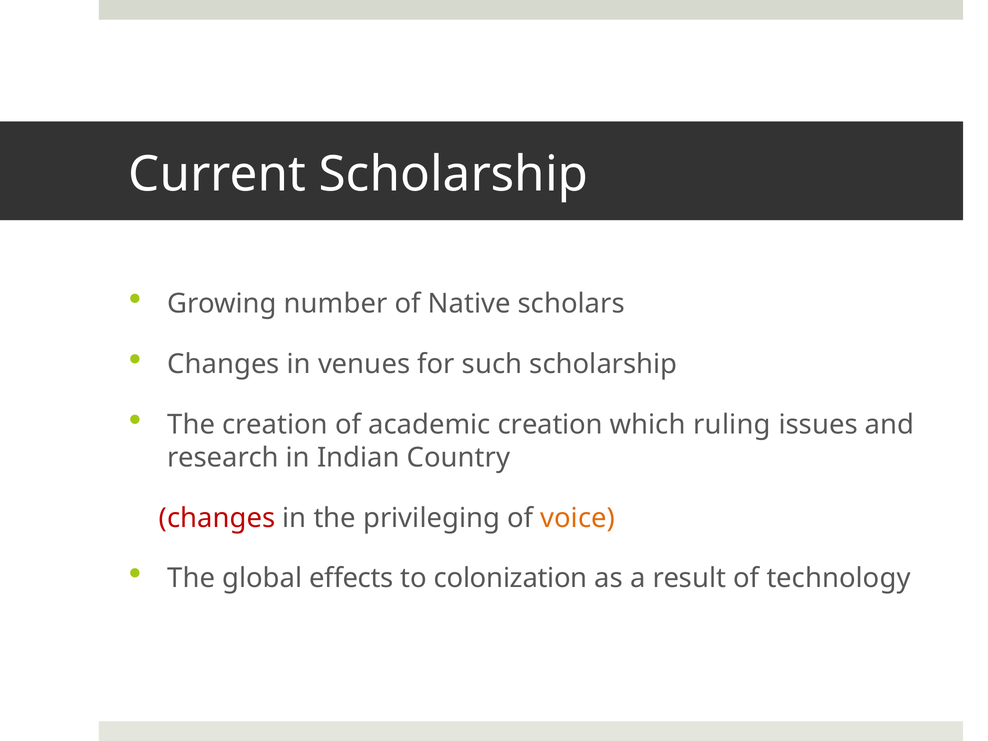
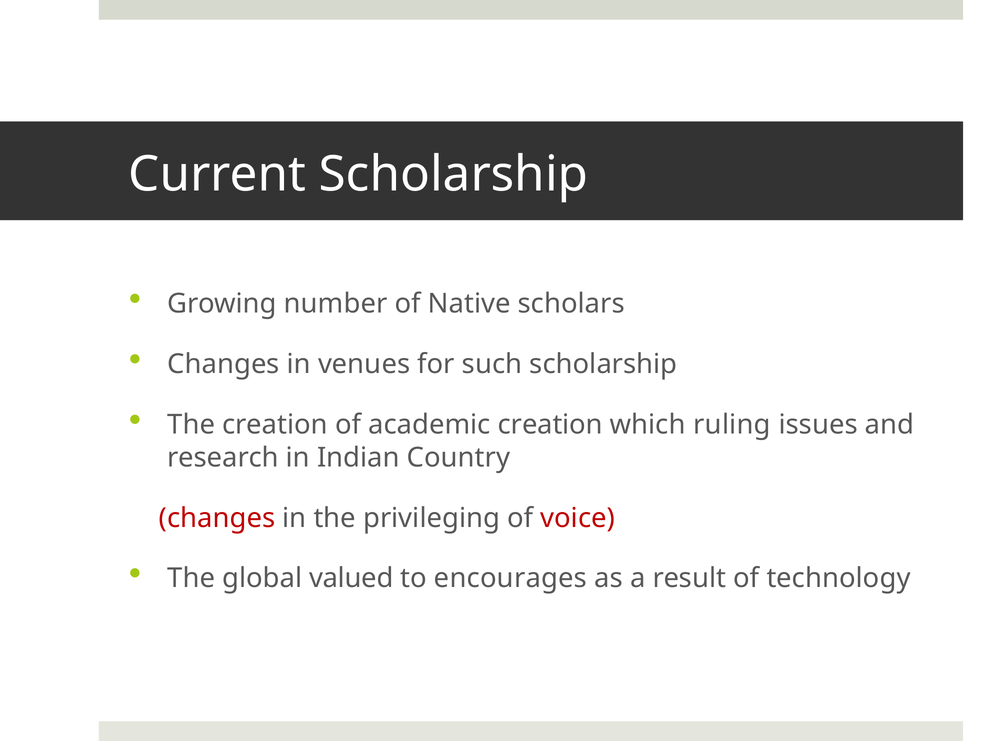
voice colour: orange -> red (578, 518)
effects: effects -> valued (351, 578)
colonization: colonization -> encourages (510, 578)
